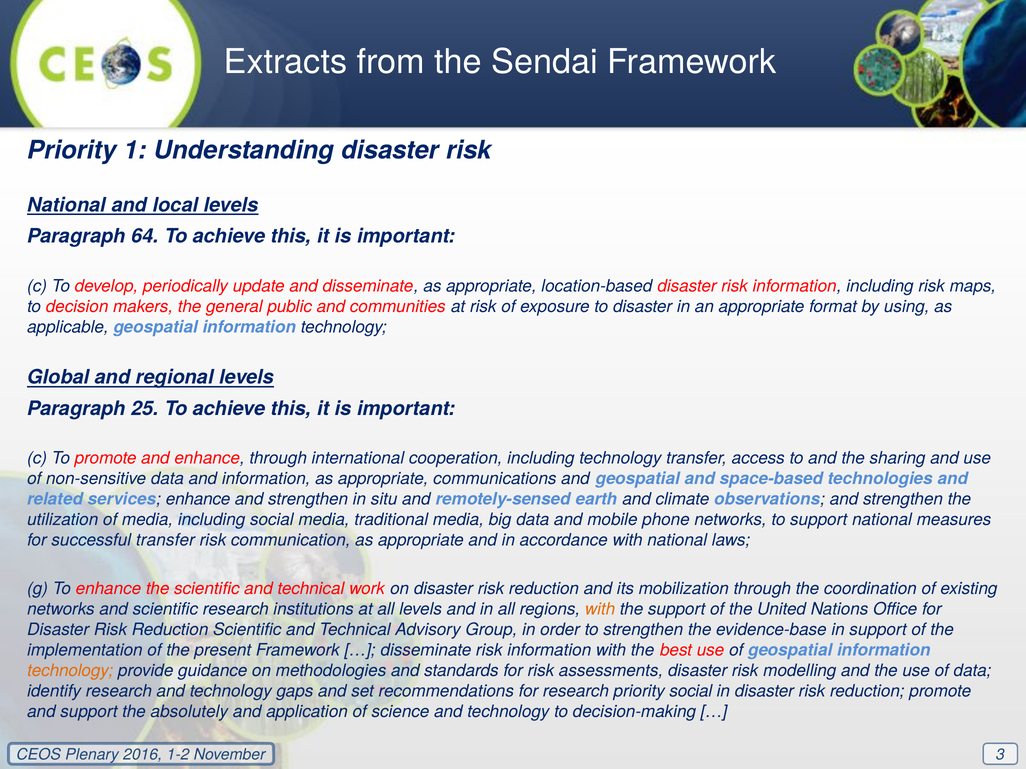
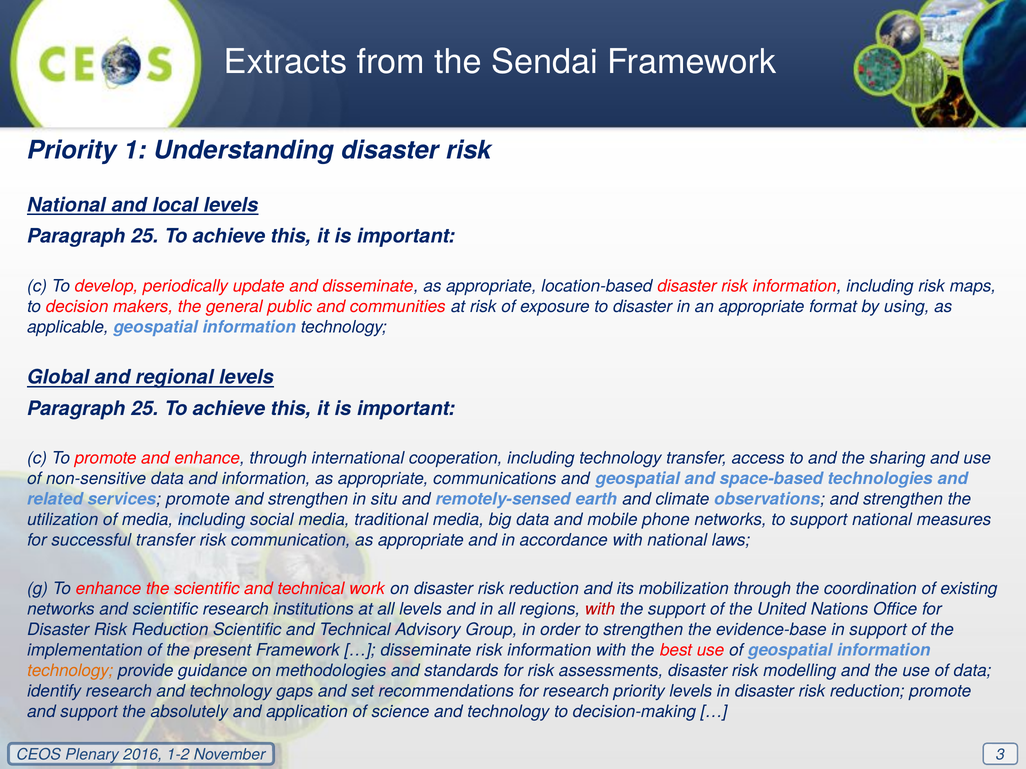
64: 64 -> 25 (145, 236)
services enhance: enhance -> promote (198, 500)
with colour: orange -> red (600, 610)
priority social: social -> levels (691, 692)
